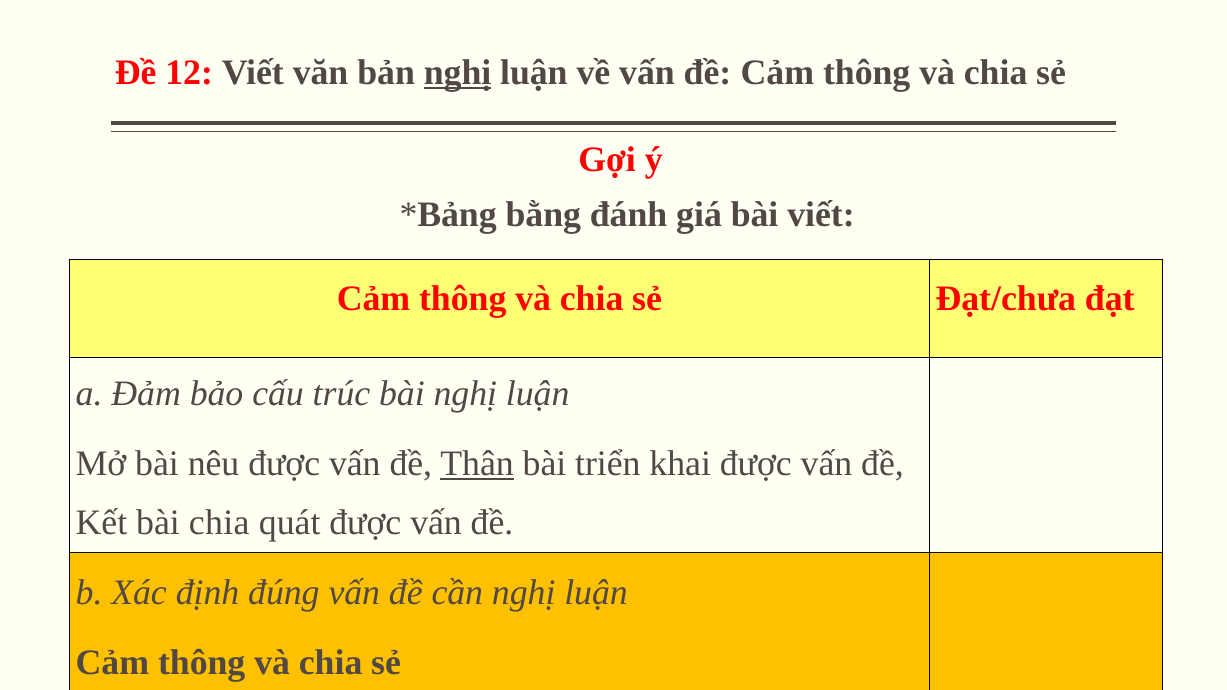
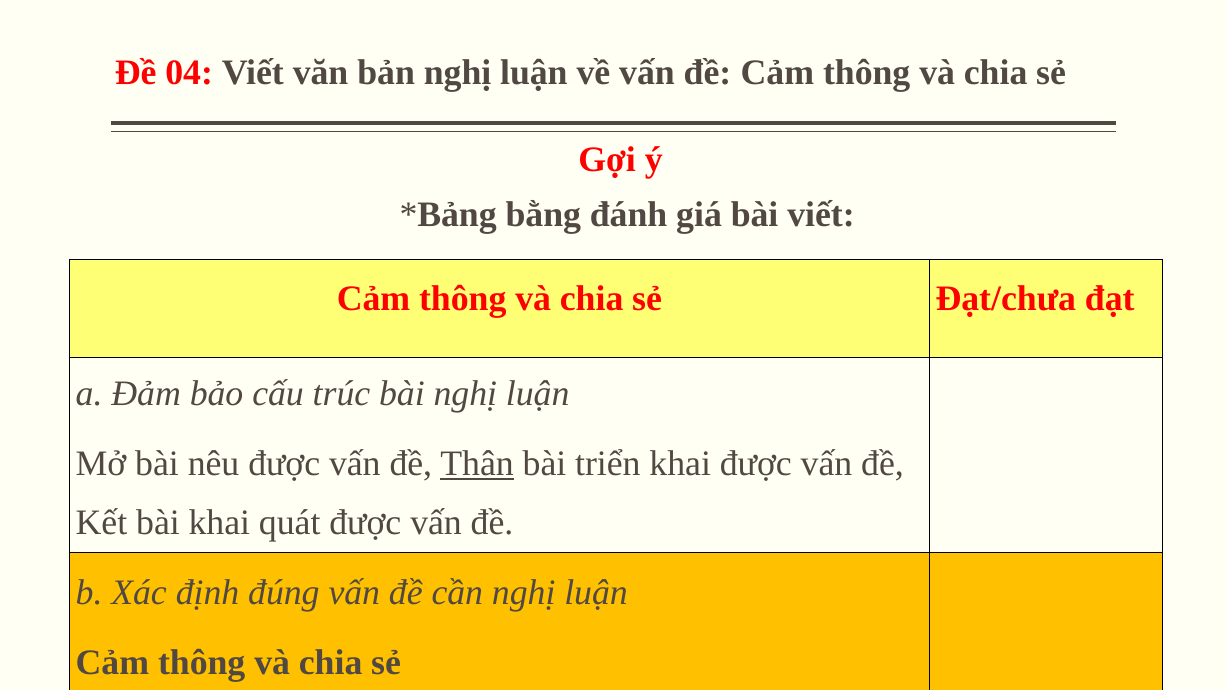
12: 12 -> 04 (189, 72)
nghị underline: present -> none (458, 72)
bài chia: chia -> khai (219, 523)
